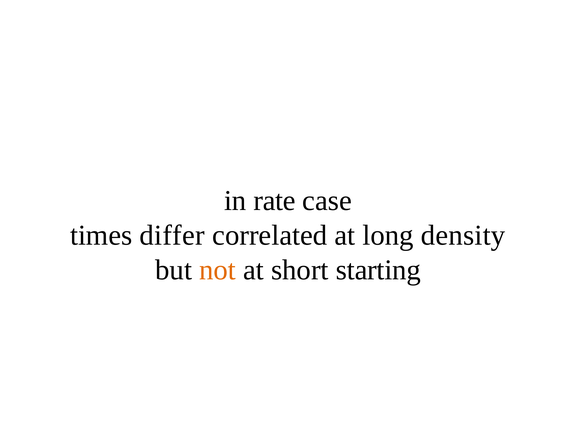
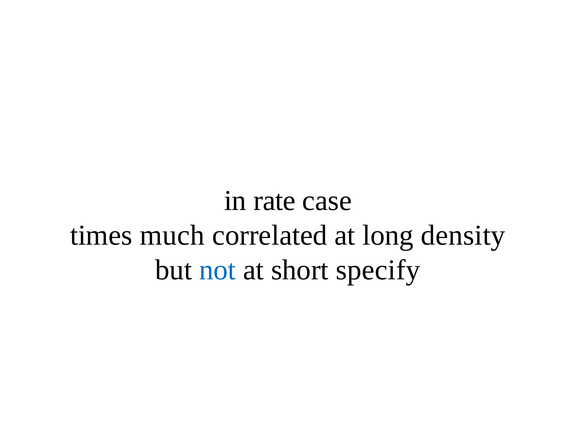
differ: differ -> much (172, 235)
not colour: orange -> blue (218, 270)
starting: starting -> specify (378, 270)
